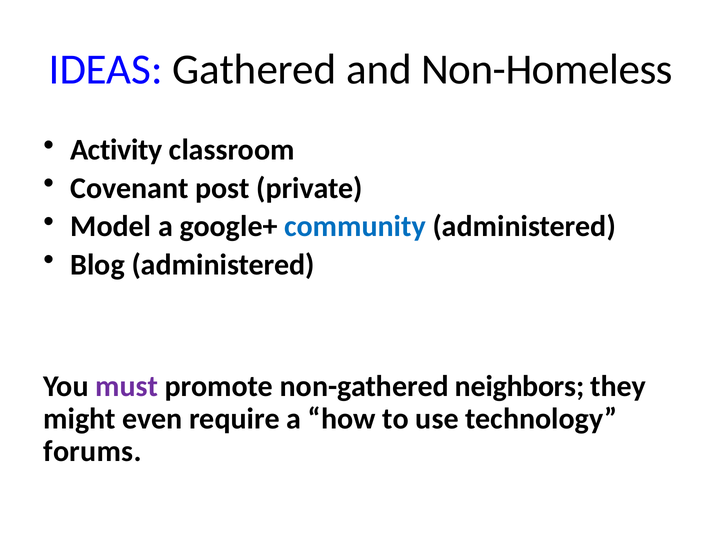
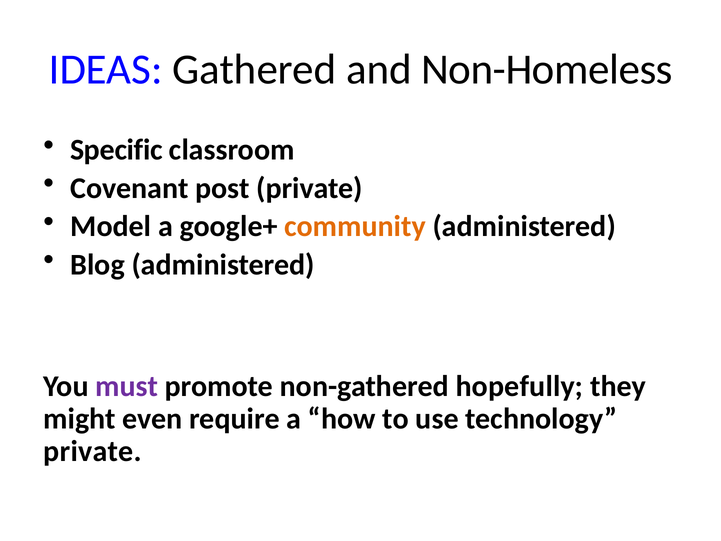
Activity: Activity -> Specific (116, 150)
community colour: blue -> orange (355, 226)
neighbors: neighbors -> hopefully (519, 386)
forums: forums -> private (92, 451)
